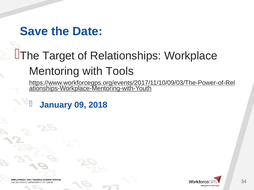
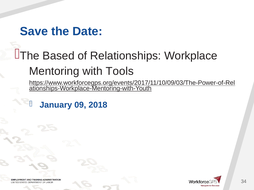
Target: Target -> Based (59, 56)
